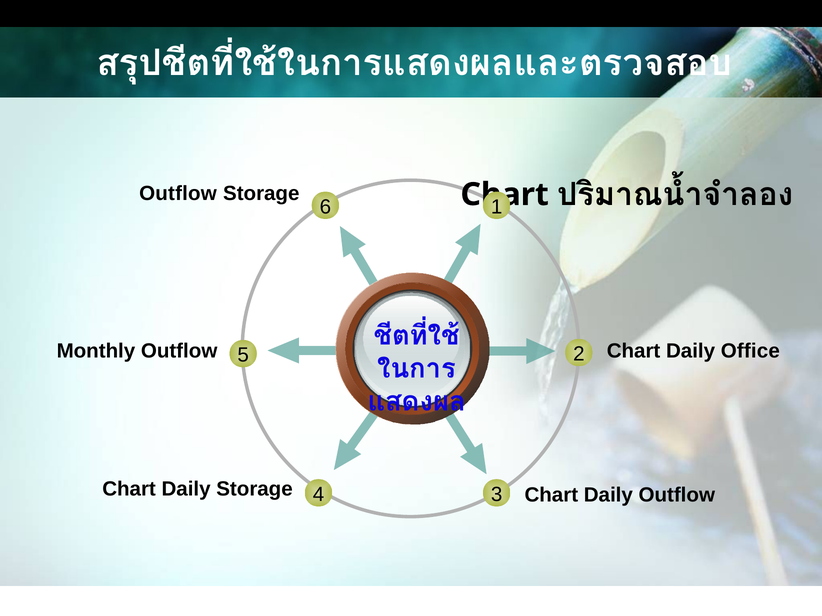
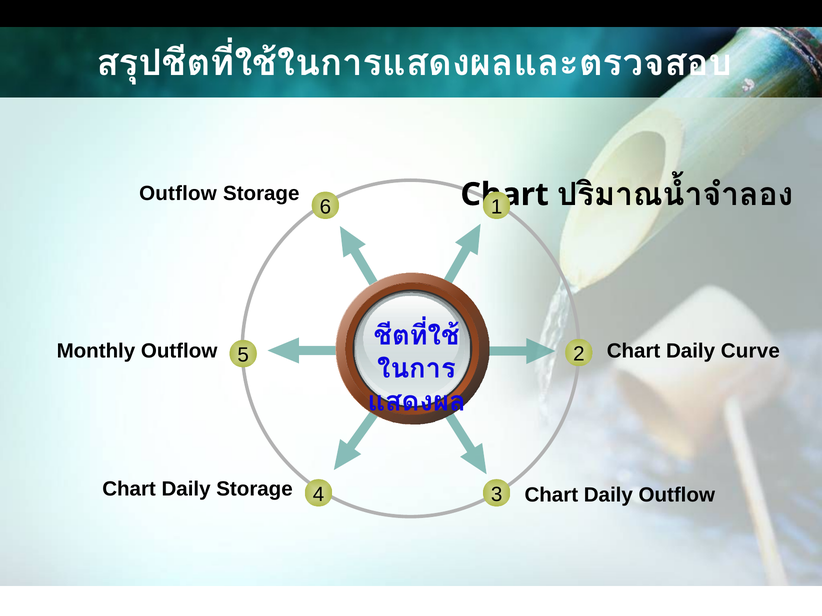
Office: Office -> Curve (750, 351)
